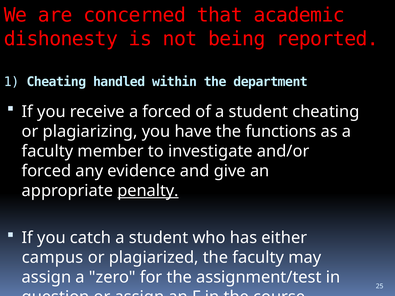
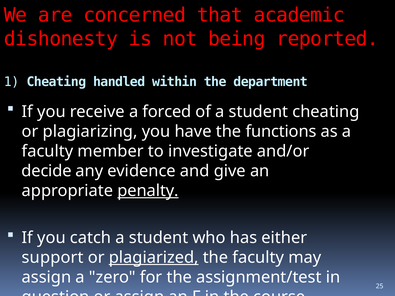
forced: forced -> decide (47, 171)
campus: campus -> support (53, 258)
plagiarized underline: none -> present (154, 258)
